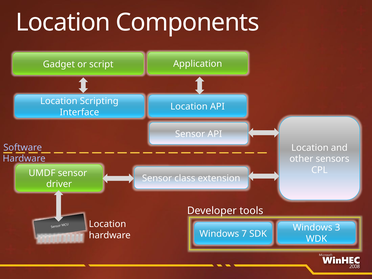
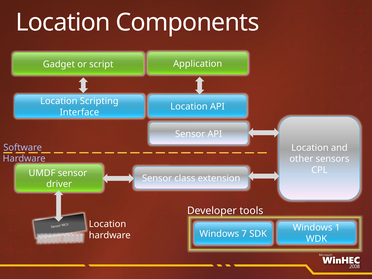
3: 3 -> 1 (337, 228)
